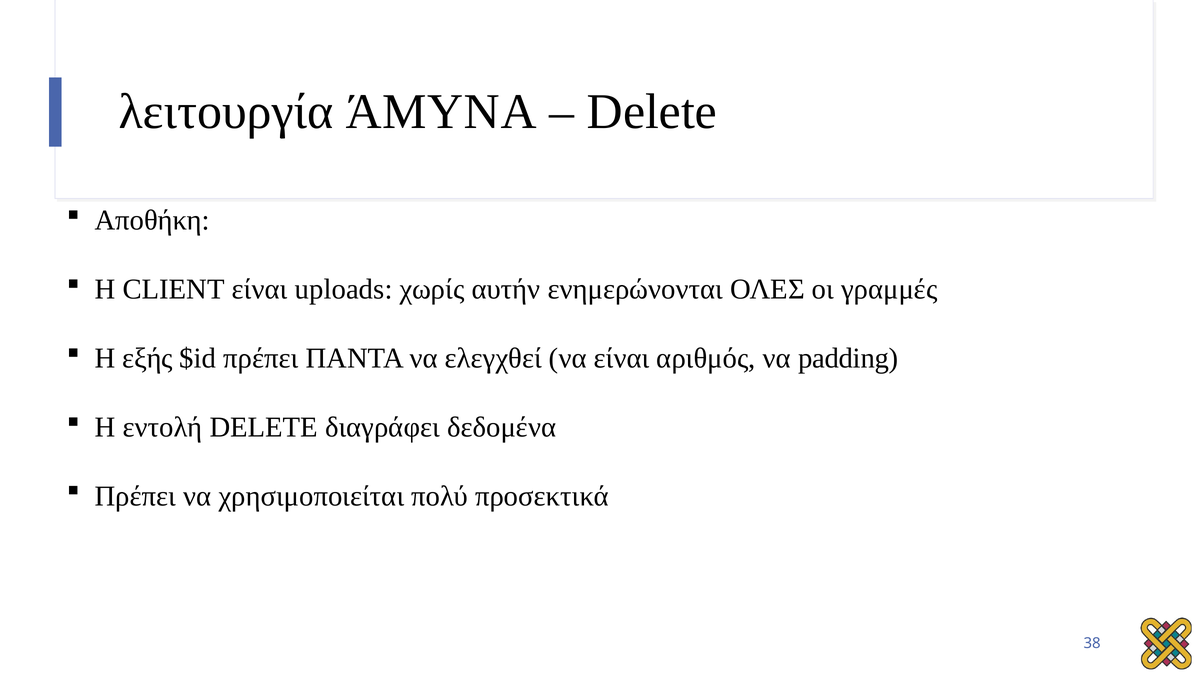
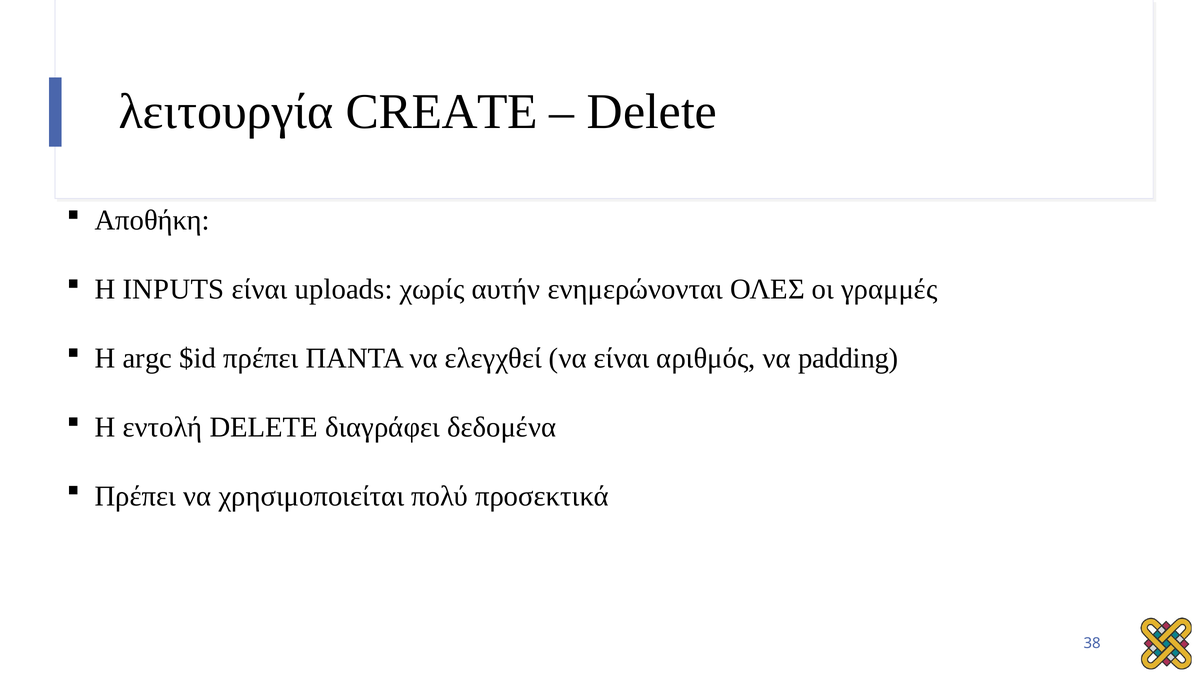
ΆΜΥΝΑ: ΆΜΥΝΑ -> CREATE (442, 112)
CLIENT: CLIENT -> INPUTS (173, 289)
εξής: εξής -> argc (147, 358)
